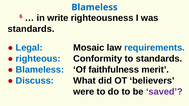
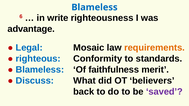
standards: standards -> advantage (31, 29)
requirements colour: blue -> orange (154, 48)
were: were -> back (84, 92)
